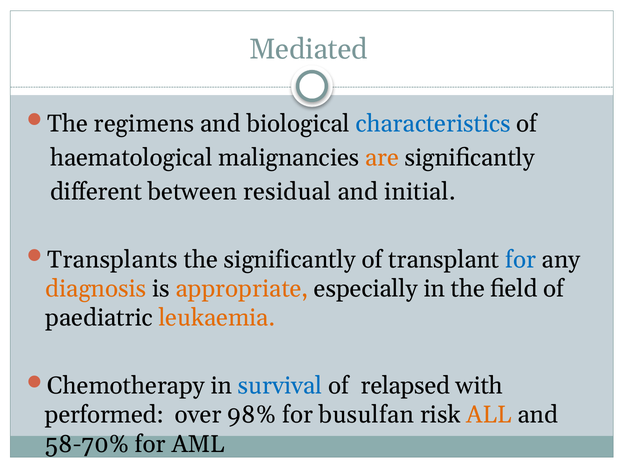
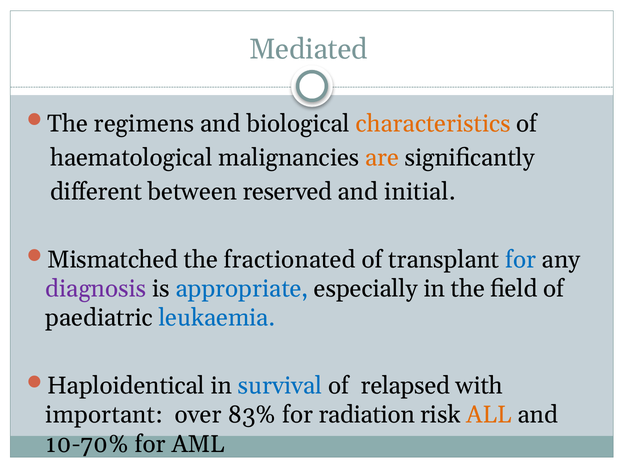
characteristics colour: blue -> orange (433, 124)
residual: residual -> reserved (287, 192)
Transplants: Transplants -> Mismatched (113, 260)
the significantly: significantly -> fractionated (290, 260)
diagnosis colour: orange -> purple (96, 289)
appropriate colour: orange -> blue (242, 289)
leukaemia colour: orange -> blue (217, 318)
Chemotherapy: Chemotherapy -> Haploidentical (126, 386)
performed: performed -> important (104, 415)
98%: 98% -> 83% (252, 415)
busulfan: busulfan -> radiation (367, 415)
58-70%: 58-70% -> 10-70% (87, 444)
